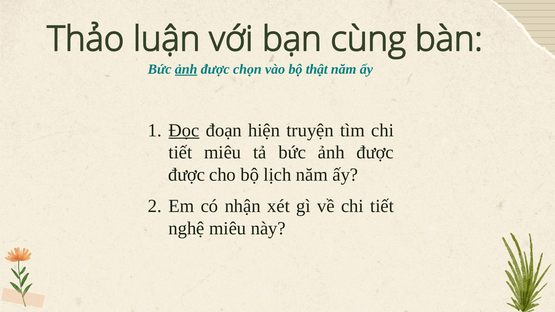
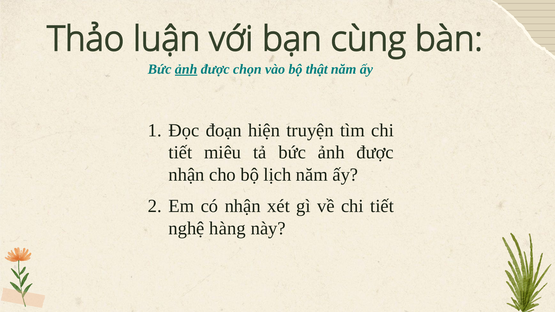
Đọc underline: present -> none (184, 130)
được: được -> nhận (187, 175)
nghệ miêu: miêu -> hàng (228, 228)
